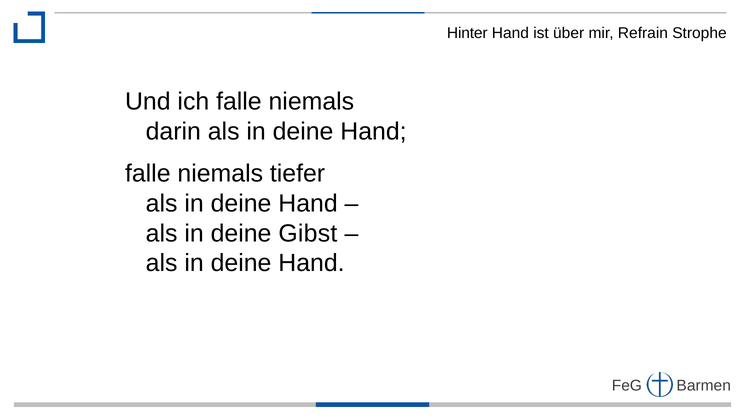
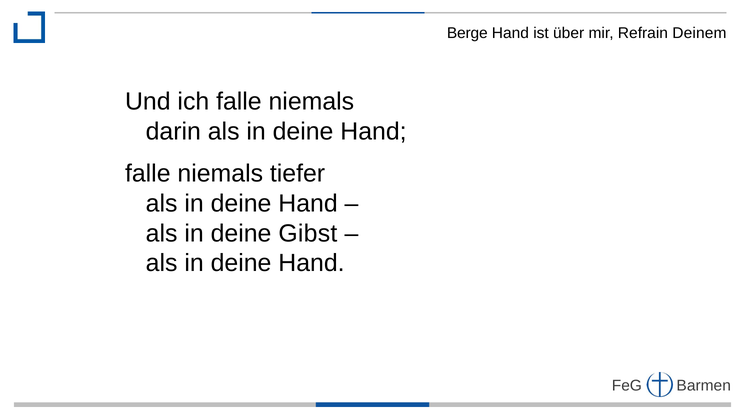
Hinter: Hinter -> Berge (467, 33)
Strophe: Strophe -> Deinem (699, 33)
